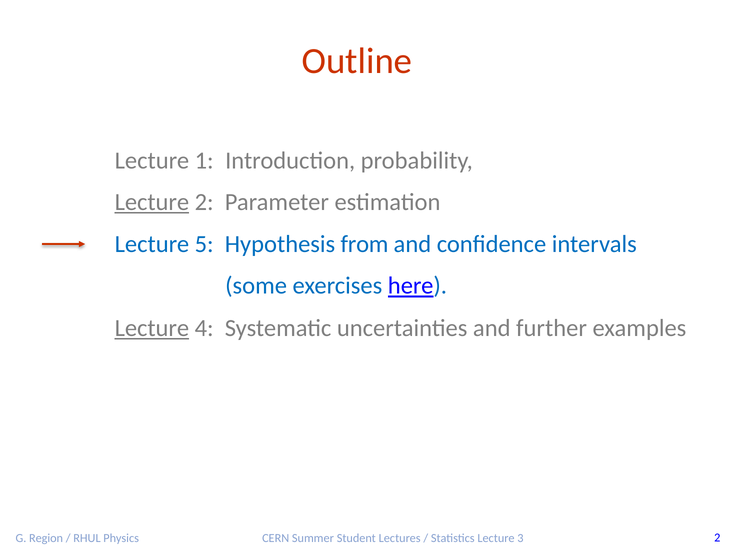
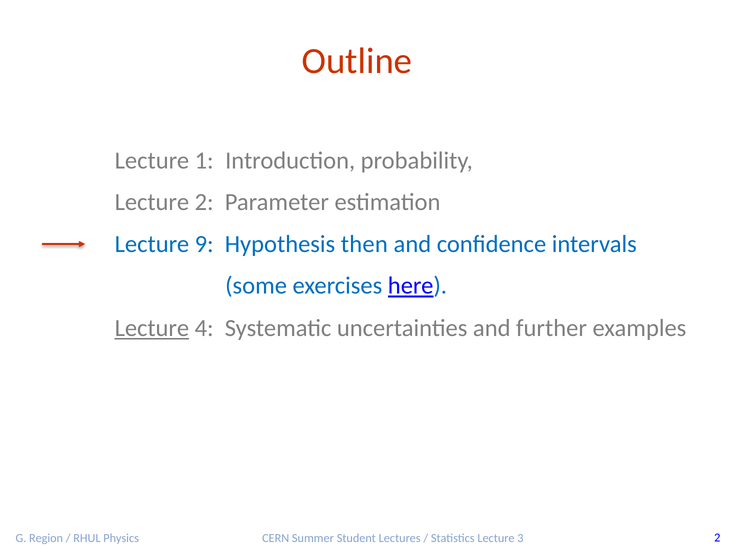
Lecture underline: present -> none (152, 202)
5: 5 -> 9 (204, 244)
from: from -> then (364, 244)
